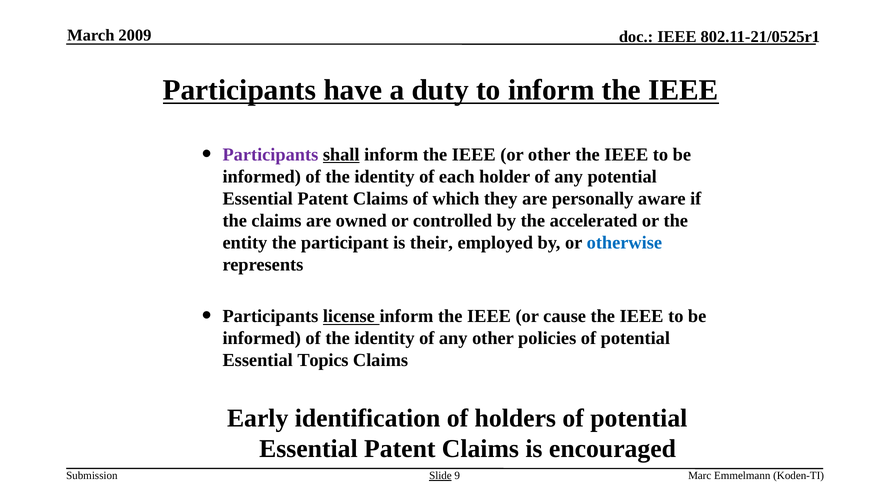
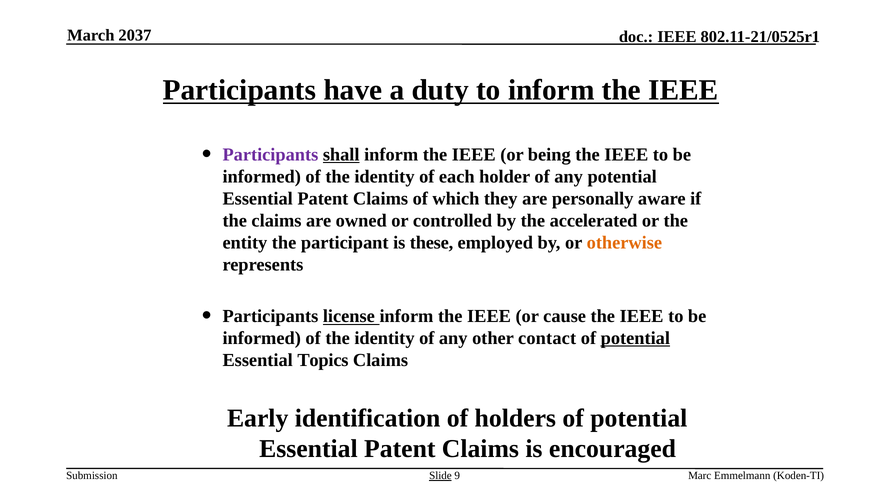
2009: 2009 -> 2037 (135, 35)
or other: other -> being (549, 155)
their: their -> these (432, 243)
otherwise colour: blue -> orange (624, 243)
policies: policies -> contact (547, 338)
potential underline: none -> present (635, 338)
